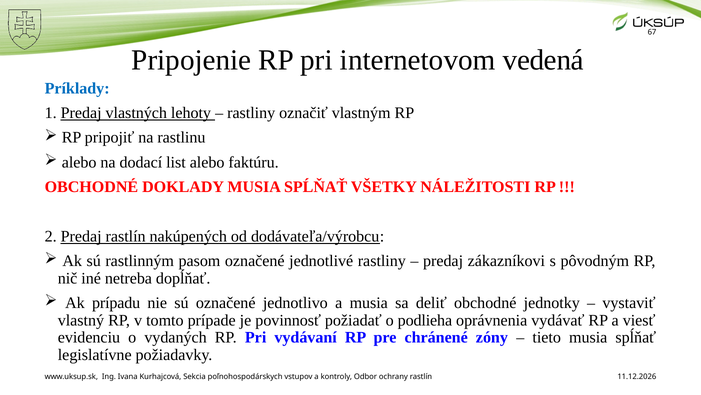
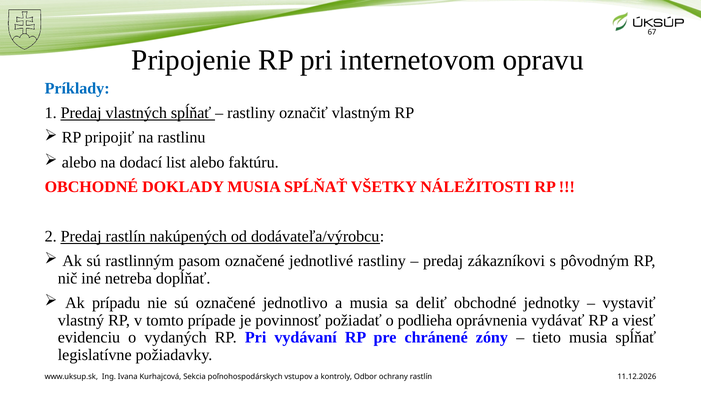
vedená: vedená -> opravu (543, 60)
vlastných lehoty: lehoty -> spĺňať (191, 113)
